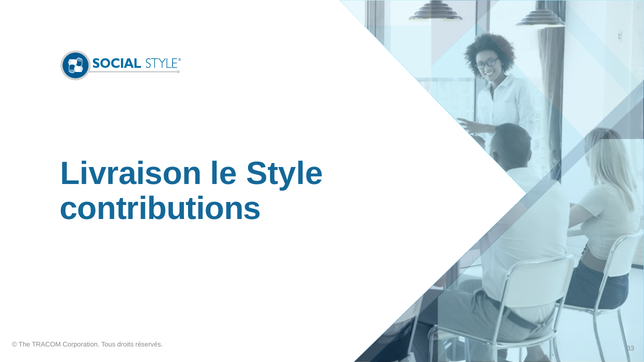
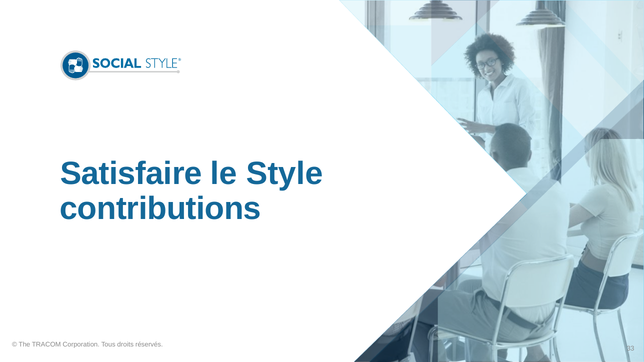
Livraison: Livraison -> Satisfaire (131, 174)
